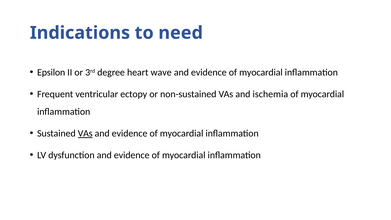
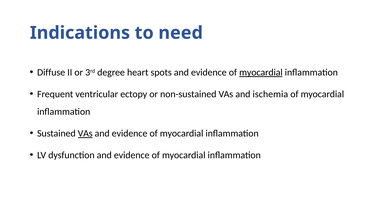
Epsilon: Epsilon -> Diffuse (51, 72)
wave: wave -> spots (161, 72)
myocardial underline: none -> present (261, 72)
